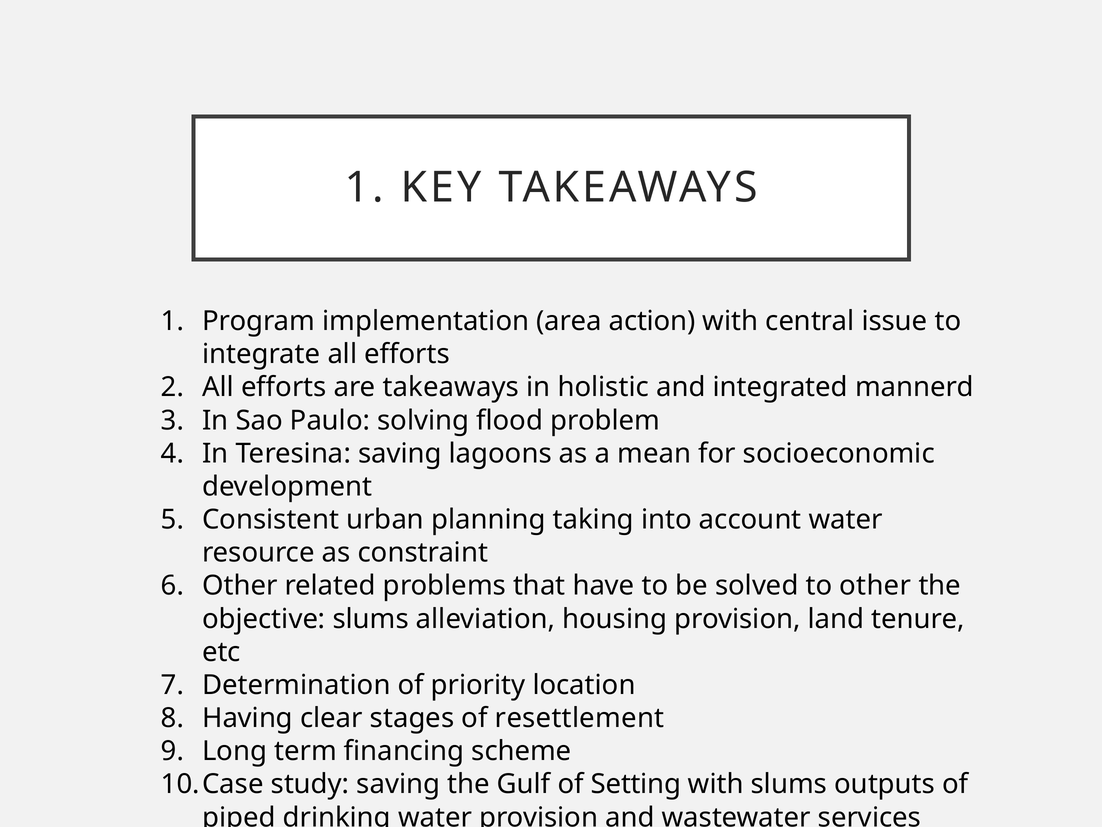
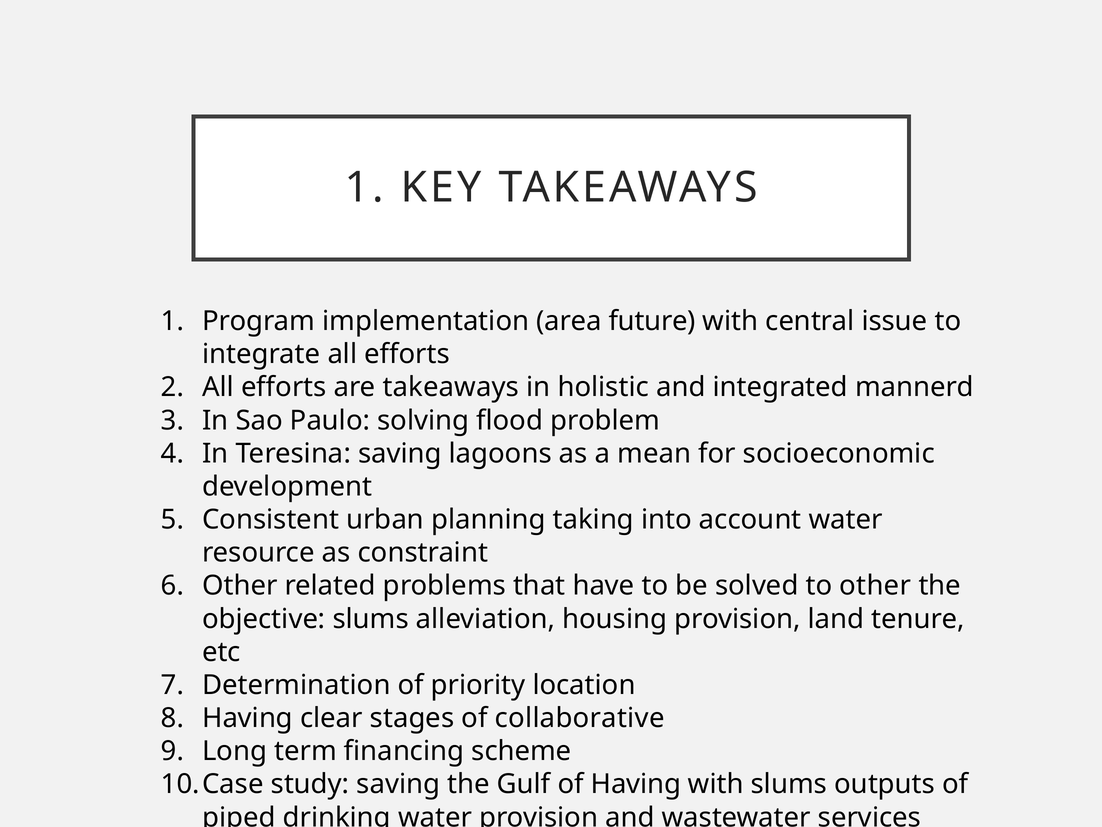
action: action -> future (652, 321)
resettlement: resettlement -> collaborative (580, 718)
of Setting: Setting -> Having (636, 784)
